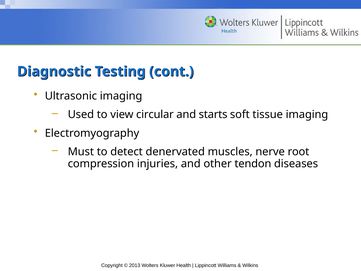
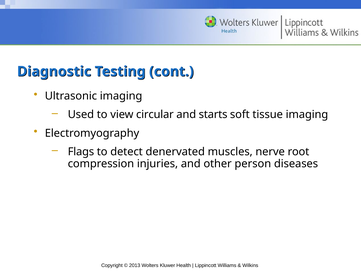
Must: Must -> Flags (81, 152)
tendon: tendon -> person (253, 163)
